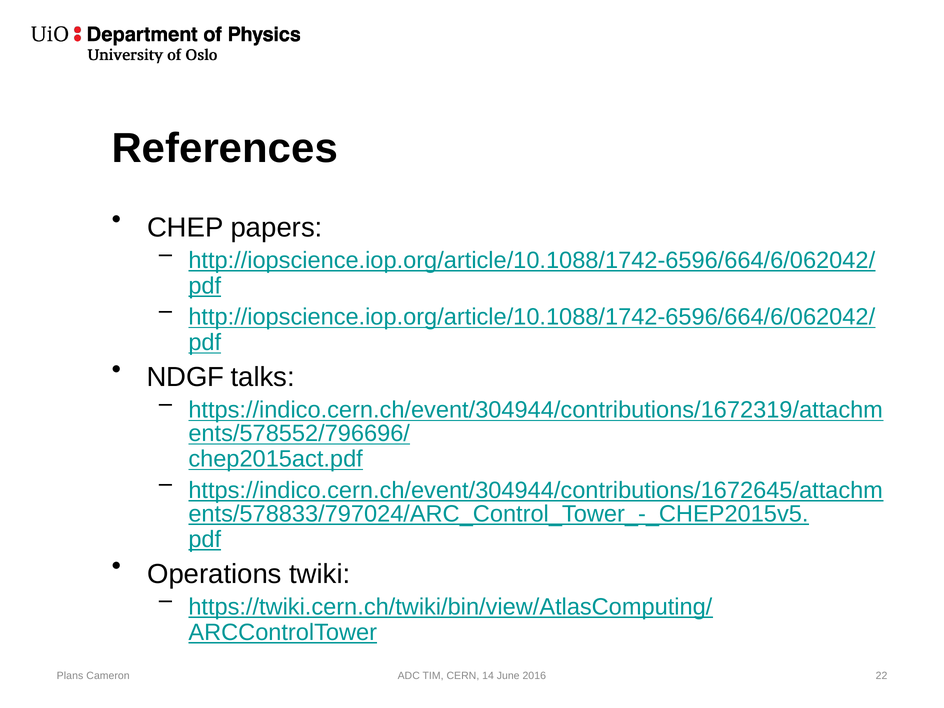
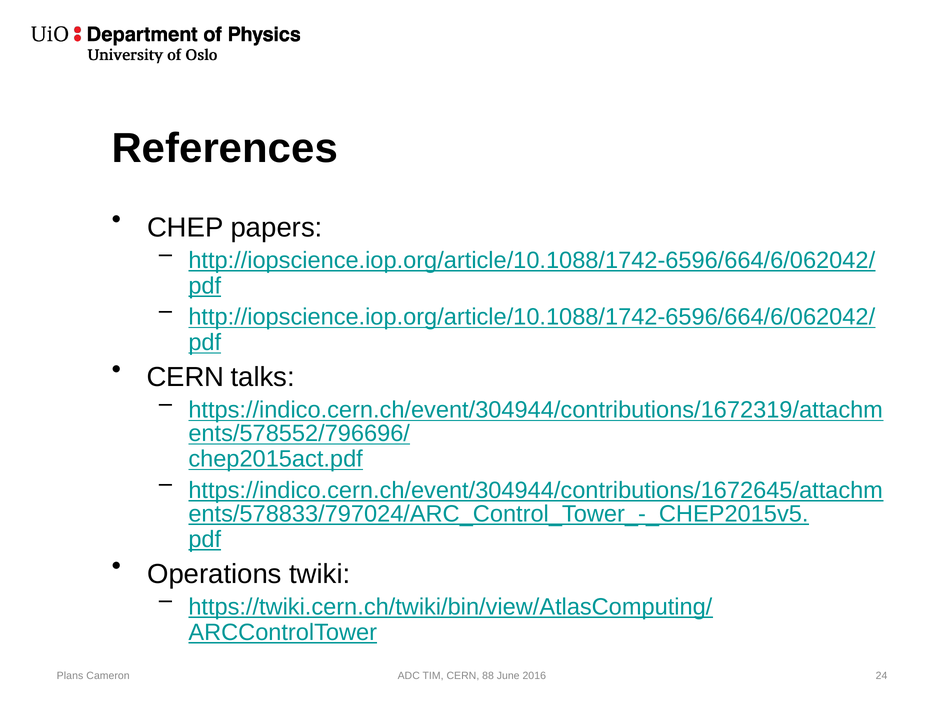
NDGF: NDGF -> CERN (185, 377)
14: 14 -> 88 (488, 676)
22: 22 -> 24 (882, 676)
